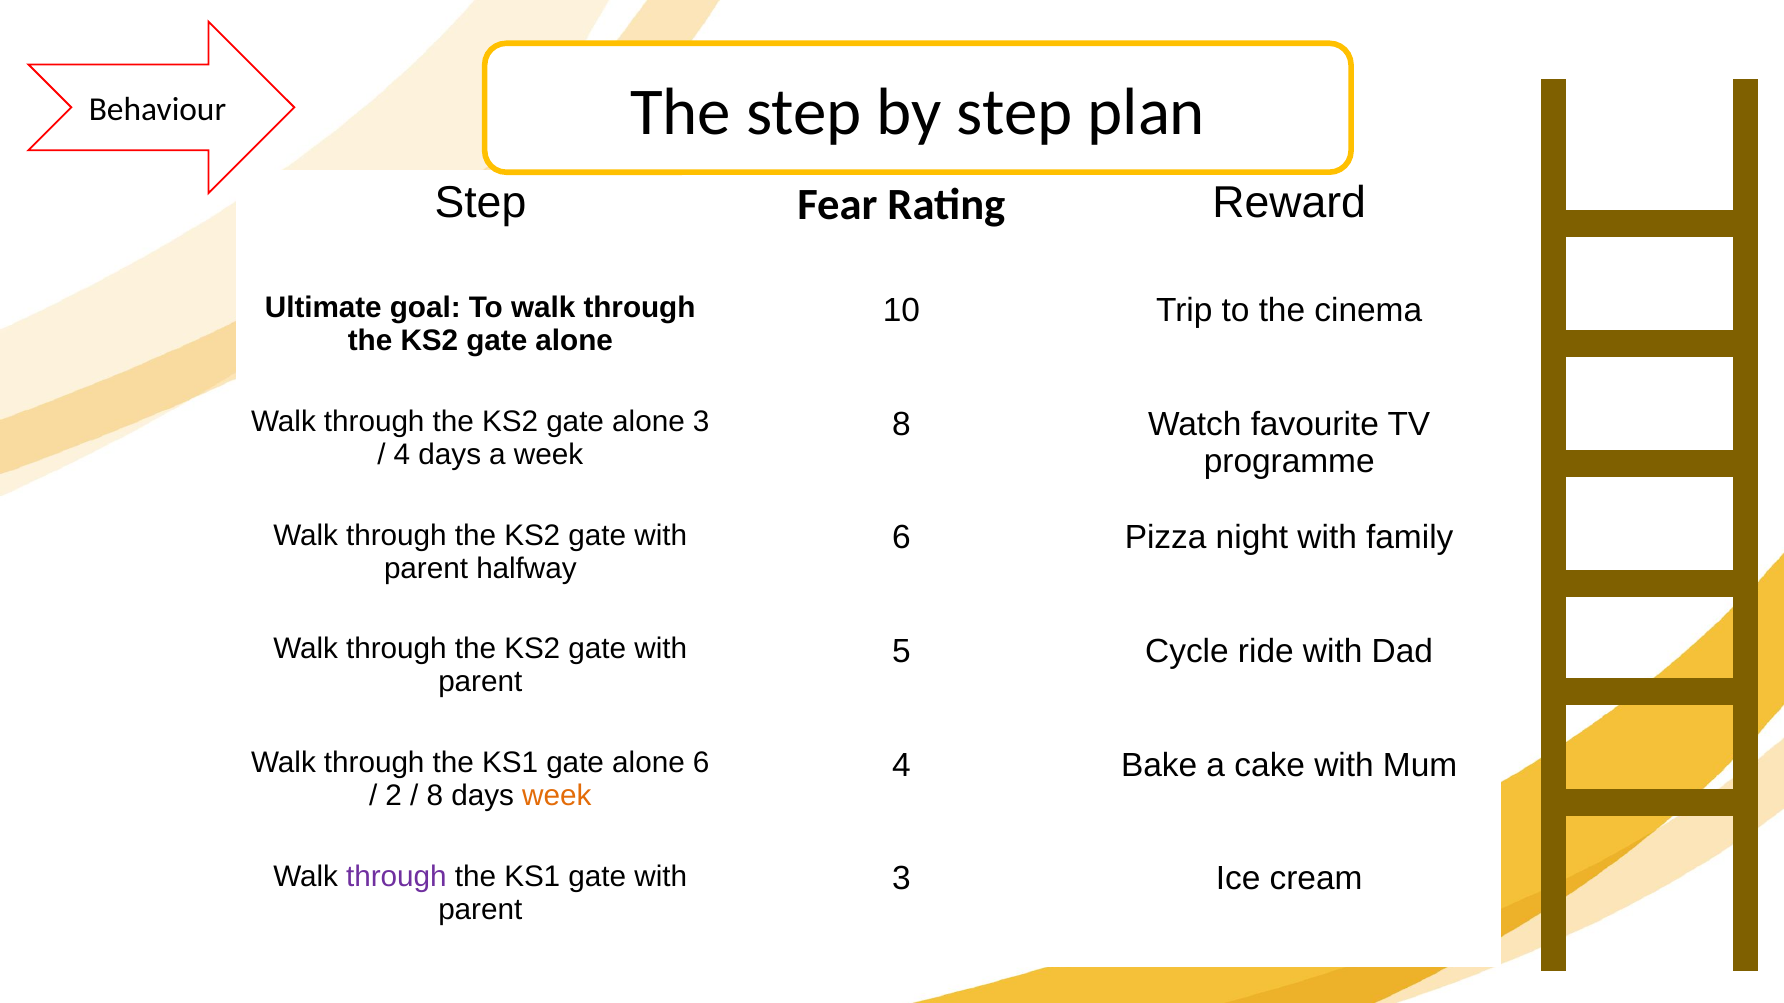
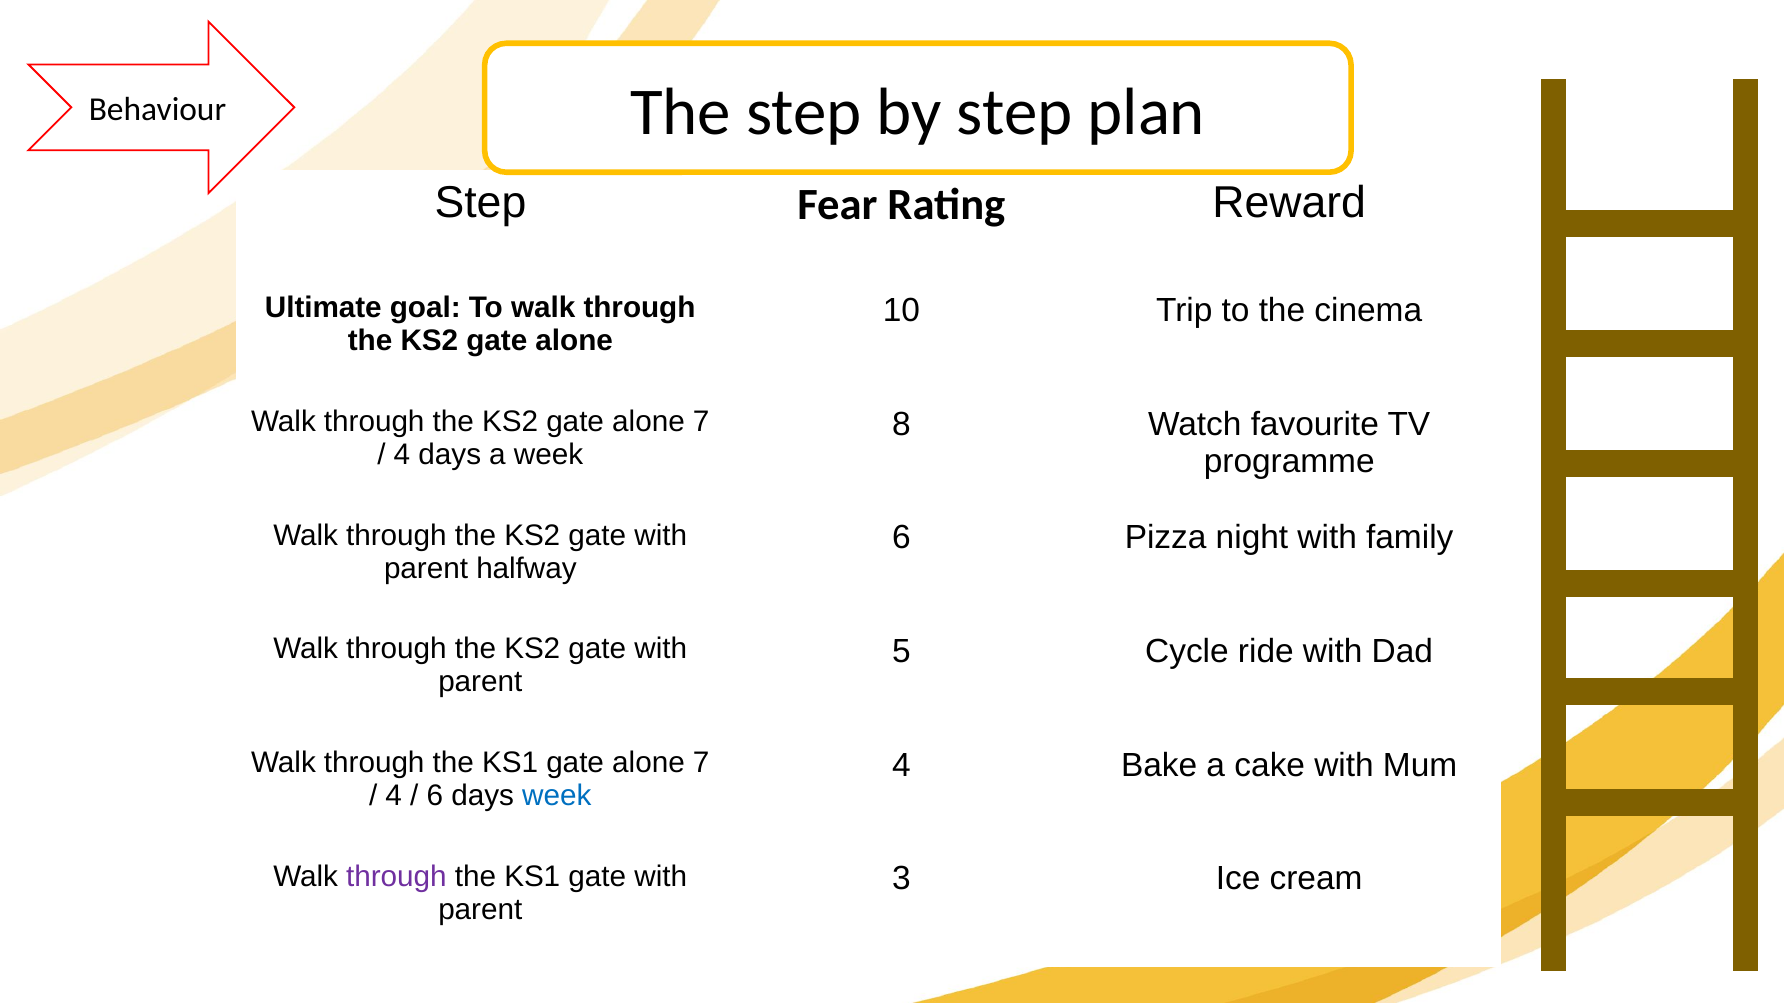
KS2 gate alone 3: 3 -> 7 (701, 422)
KS1 gate alone 6: 6 -> 7 (701, 763)
2: 2 -> 4 (394, 796)
8: 8 -> 6 (435, 796)
week colour: orange -> blue (557, 796)
